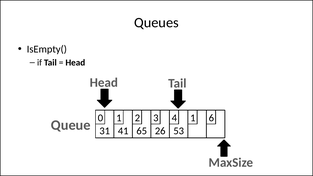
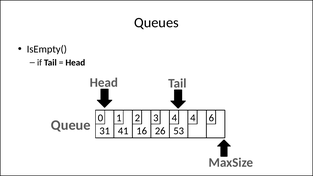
4 1: 1 -> 4 (193, 118)
65: 65 -> 16 (142, 131)
